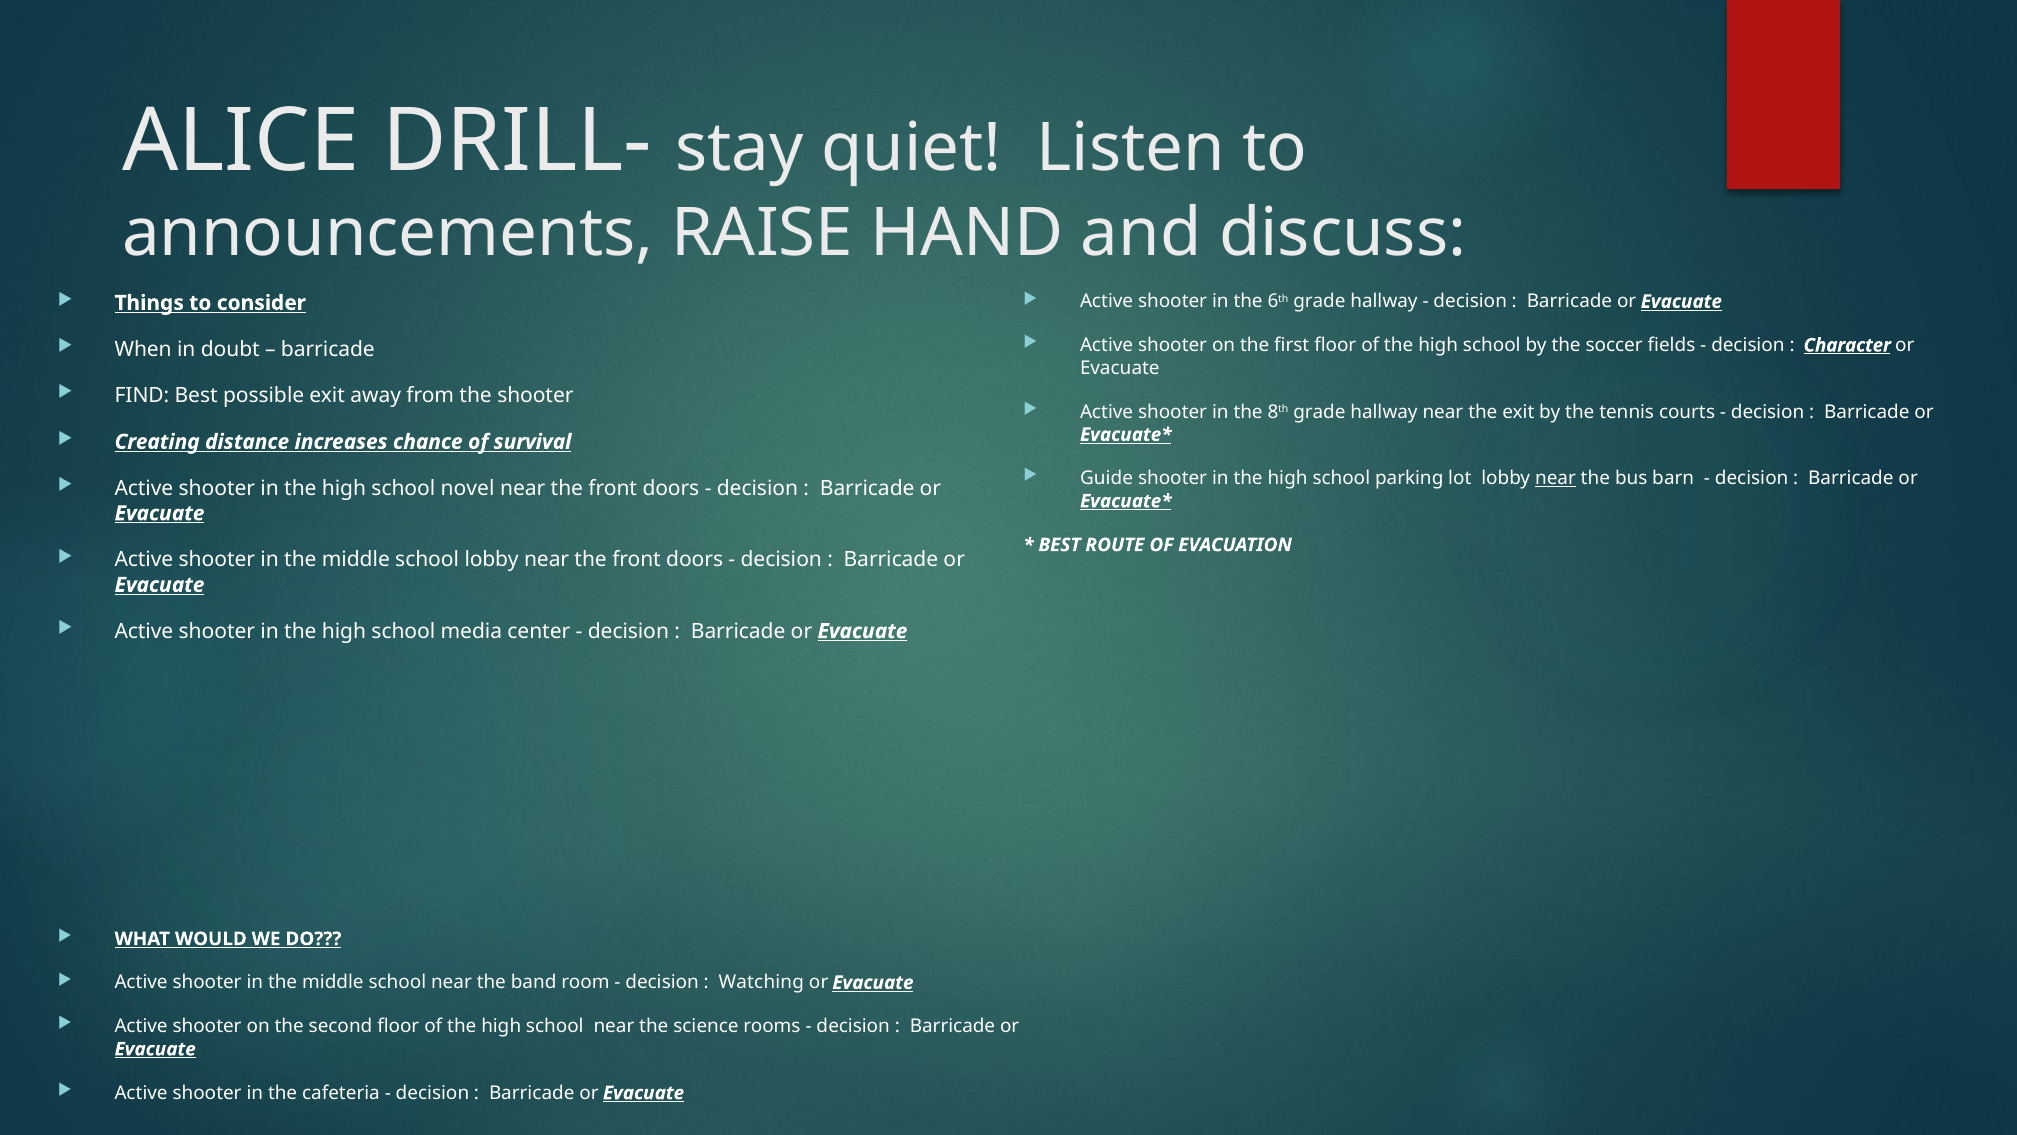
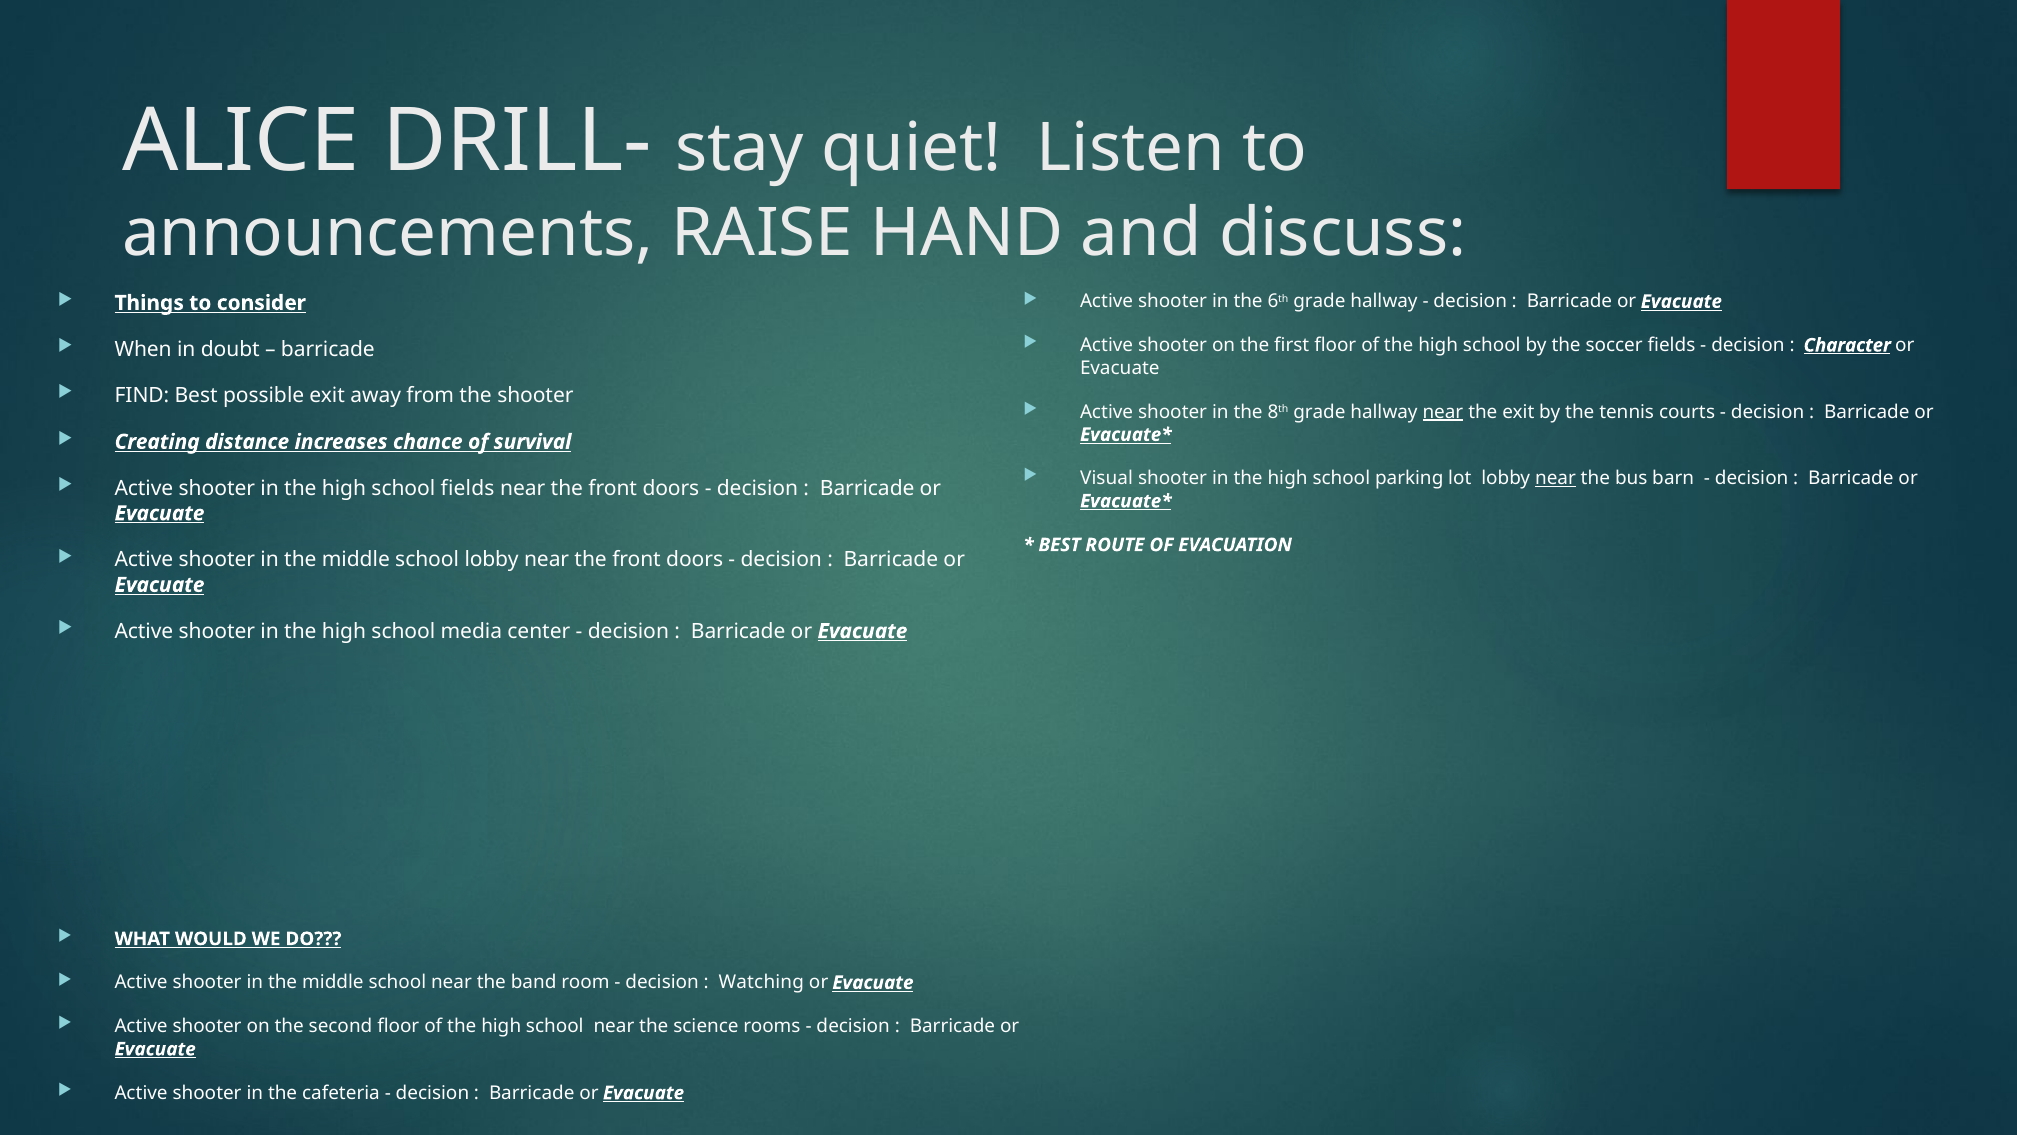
near underline: none -> present (1443, 412)
Guide: Guide -> Visual (1107, 478)
school novel: novel -> fields (468, 488)
